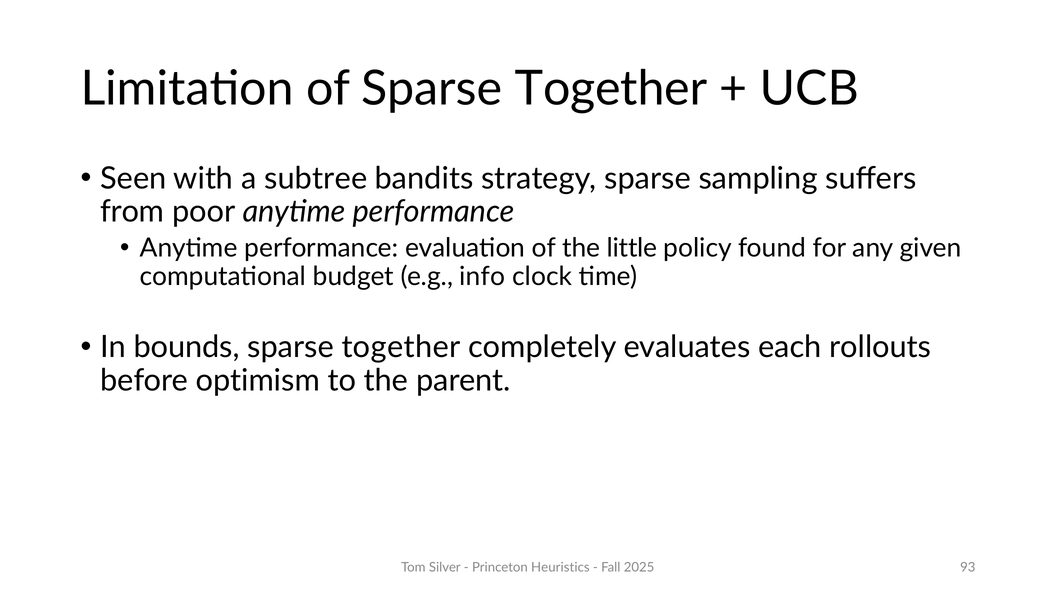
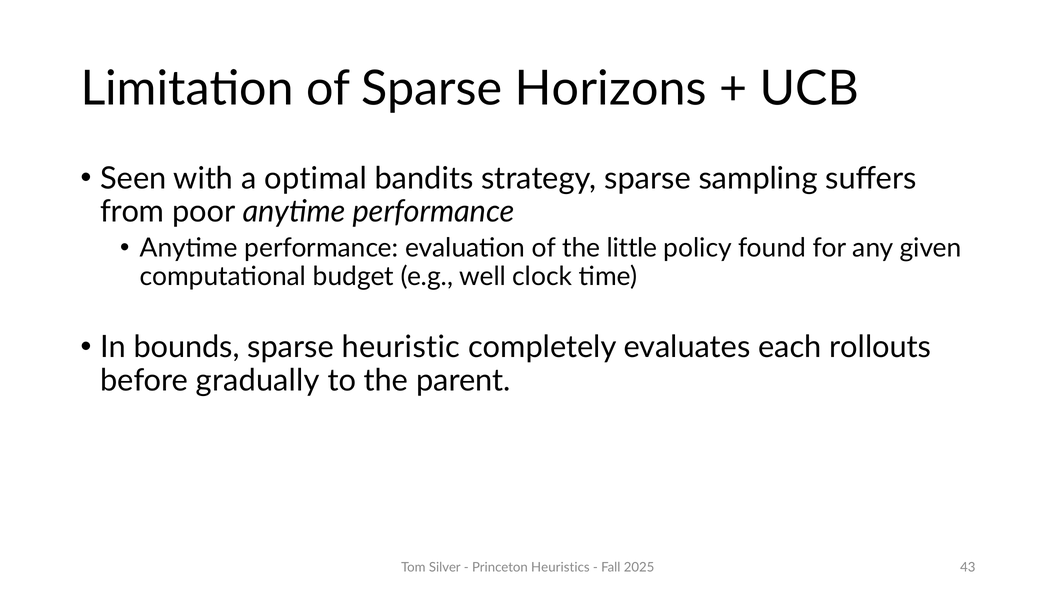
of Sparse Together: Together -> Horizons (611, 89)
subtree: subtree -> optimal (316, 179)
info: info -> well (483, 277)
together: together -> heuristic (401, 347)
optimism: optimism -> gradually (258, 380)
93: 93 -> 43 (968, 567)
